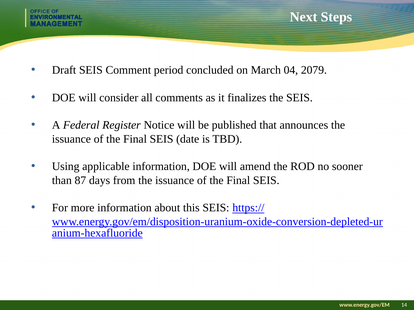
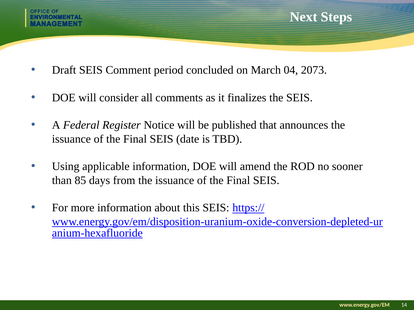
2079: 2079 -> 2073 (314, 70)
87: 87 -> 85 (80, 181)
